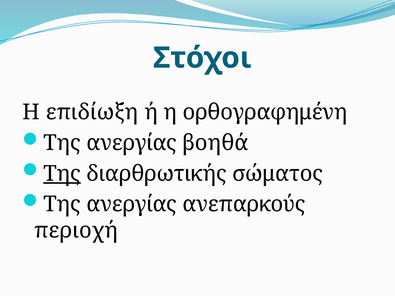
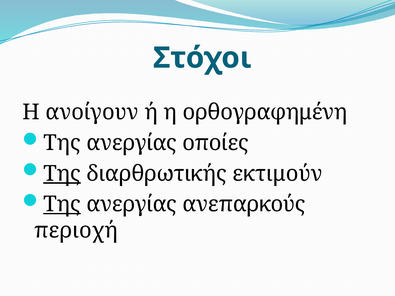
επιδίωξη: επιδίωξη -> ανοίγουν (92, 112)
βοηθά: βοηθά -> οποίες (216, 143)
σώματος: σώματος -> εκτιμούν (277, 174)
Της underline: none -> present (62, 204)
